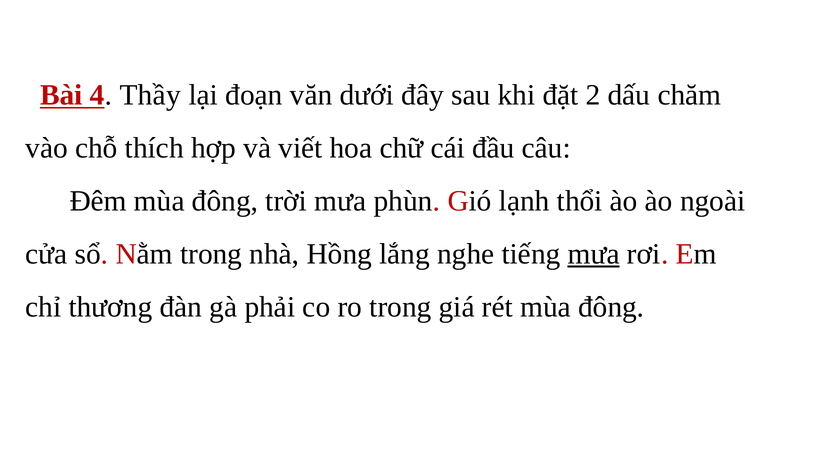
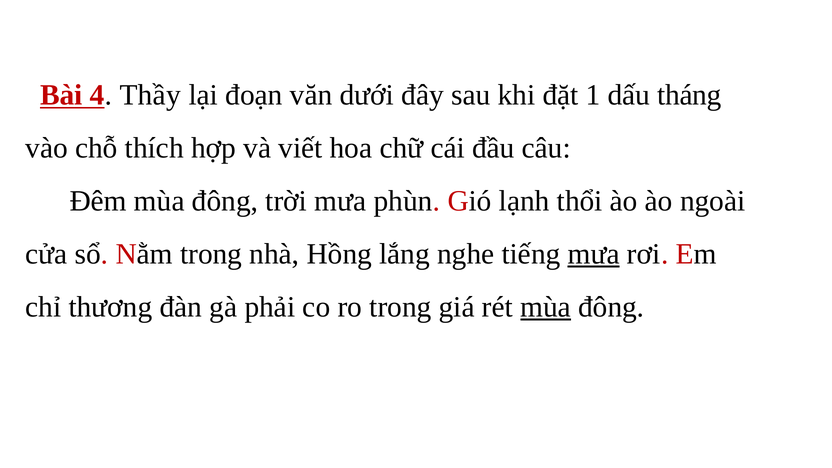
2: 2 -> 1 (593, 95)
chăm: chăm -> tháng (690, 95)
mùa underline: none -> present (546, 307)
